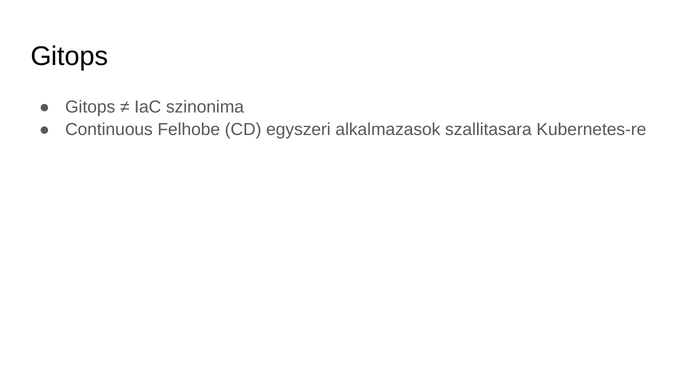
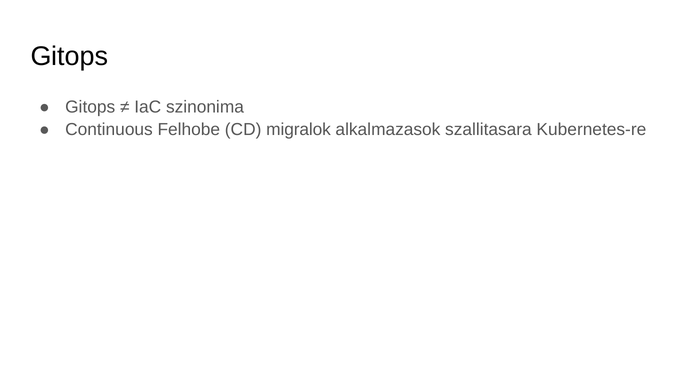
egyszeri: egyszeri -> migralok (299, 129)
